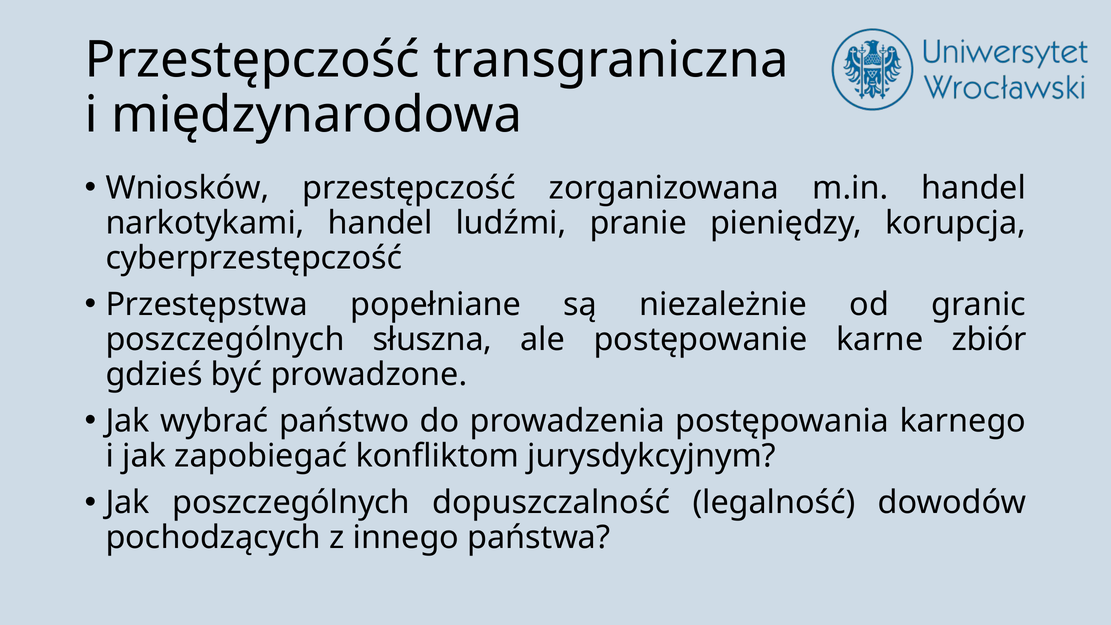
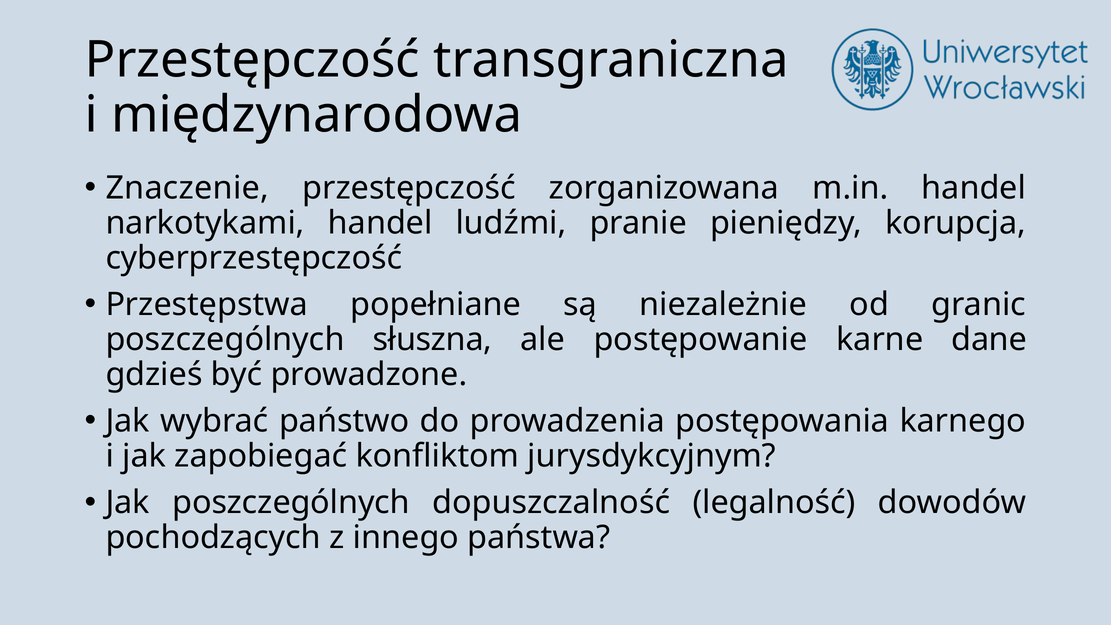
Wniosków: Wniosków -> Znaczenie (187, 188)
zbiór: zbiór -> dane (989, 339)
